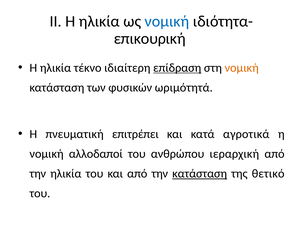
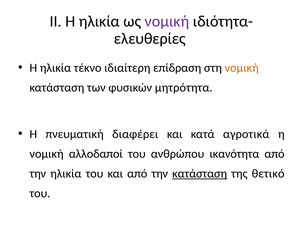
νομική colour: blue -> purple (167, 21)
επικουρική: επικουρική -> ελευθερίες (150, 39)
επίδραση underline: present -> none (177, 68)
ωριμότητά: ωριμότητά -> μητρότητα (184, 88)
επιτρέπει: επιτρέπει -> διαφέρει (135, 134)
ιεραρχική: ιεραρχική -> ικανότητα (234, 154)
